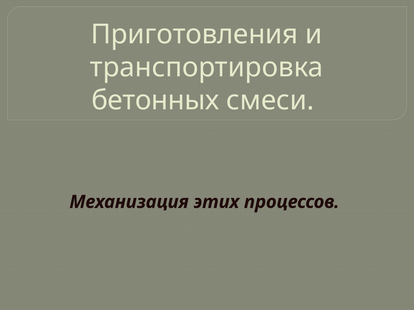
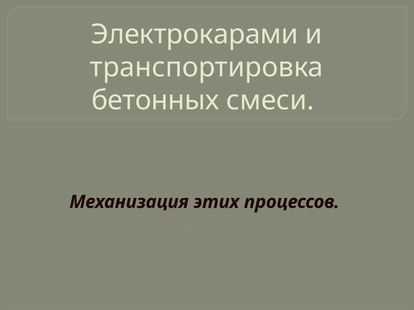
Приготовления: Приготовления -> Электрокарами (195, 34)
